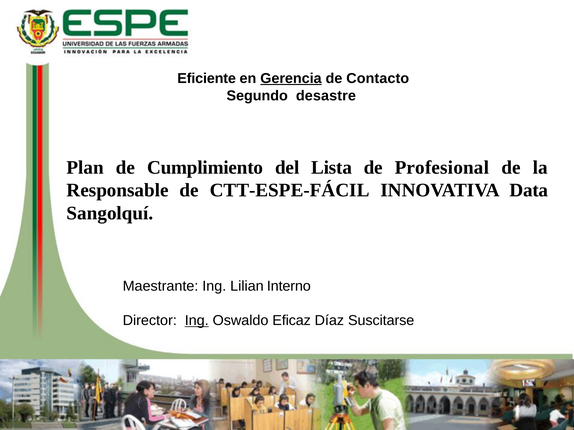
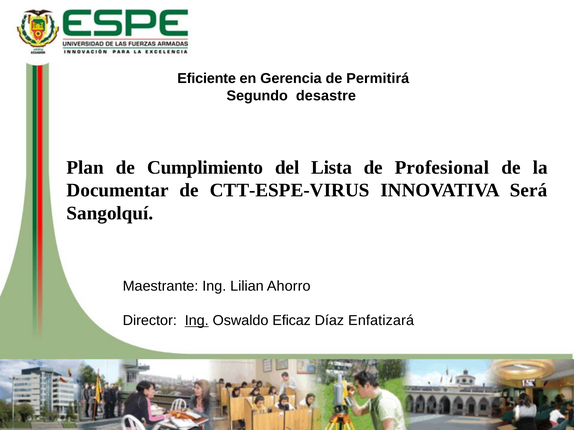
Gerencia underline: present -> none (291, 78)
Contacto: Contacto -> Permitirá (378, 78)
Responsable: Responsable -> Documentar (118, 191)
CTT-ESPE-FÁCIL: CTT-ESPE-FÁCIL -> CTT-ESPE-VIRUS (290, 191)
Data: Data -> Será (529, 191)
Interno: Interno -> Ahorro (289, 286)
Suscitarse: Suscitarse -> Enfatizará (381, 321)
